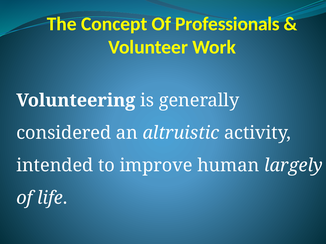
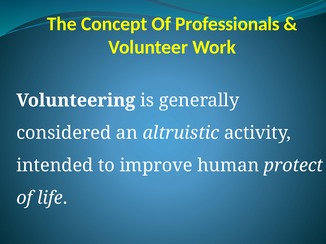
largely: largely -> protect (293, 166)
